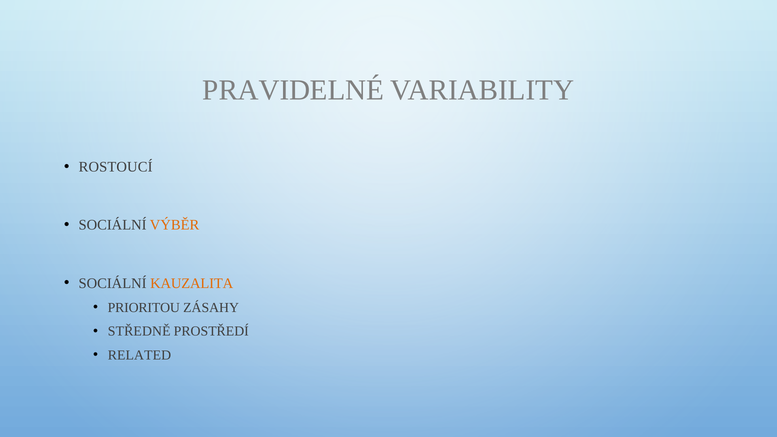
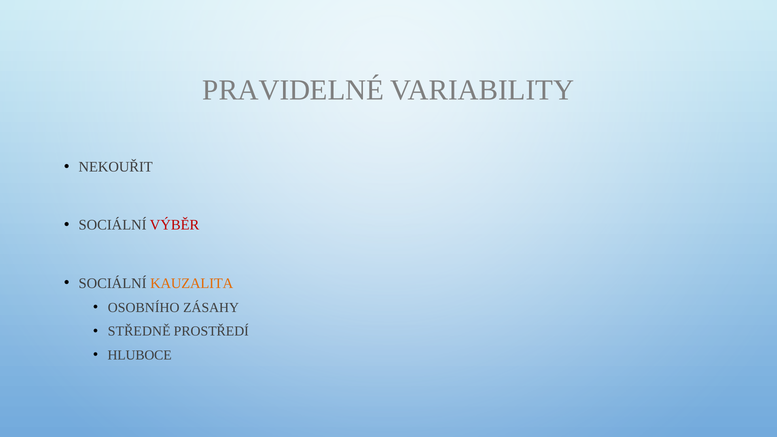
ROSTOUCÍ: ROSTOUCÍ -> NEKOUŘIT (116, 167)
VÝBĚR colour: orange -> red (175, 225)
PRIORITOU: PRIORITOU -> OSOBNÍHO (144, 308)
RELATED: RELATED -> HLUBOCE (140, 355)
